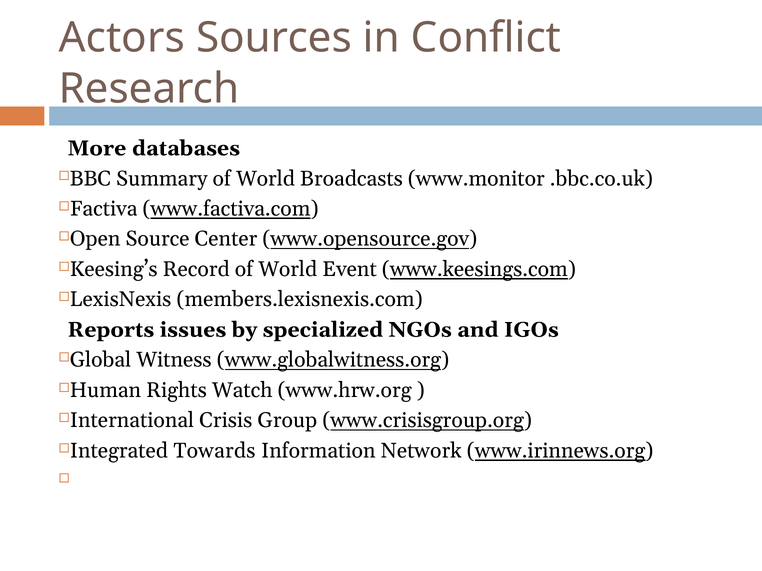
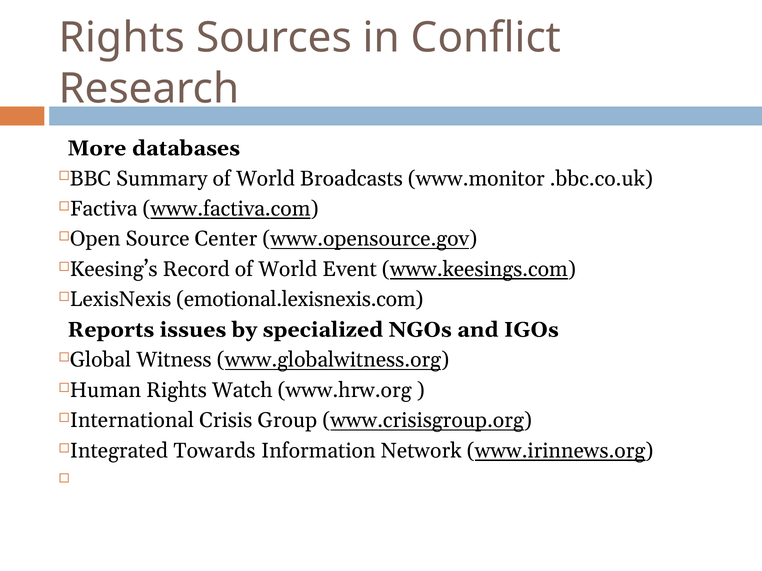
Actors: Actors -> Rights (122, 38)
members.lexisnexis.com: members.lexisnexis.com -> emotional.lexisnexis.com (300, 300)
